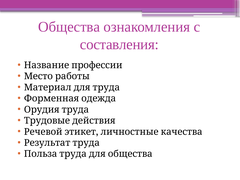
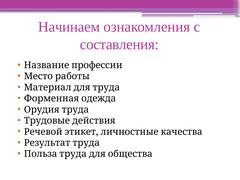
Общества: Общества -> Начинаем (69, 27)
